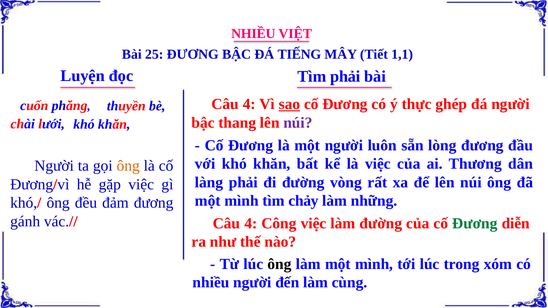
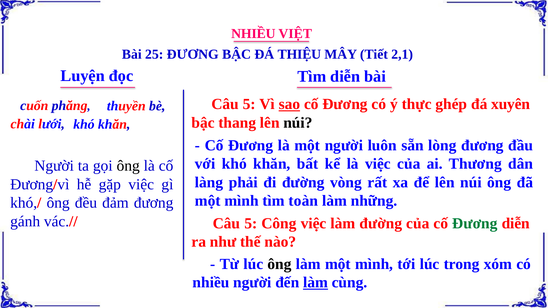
TIẾNG: TIẾNG -> THIỆU (299, 54)
1,1: 1,1 -> 2,1 (402, 54)
Tìm phải: phải -> diễn (345, 76)
4: 4 -> 5 (249, 104)
đá người: người -> xuyên (511, 104)
núi colour: purple -> black (298, 123)
ông colour: orange -> black (128, 166)
chảy: chảy -> toàn (303, 201)
4: 4 -> 5 (251, 223)
làm underline: none -> present (316, 282)
